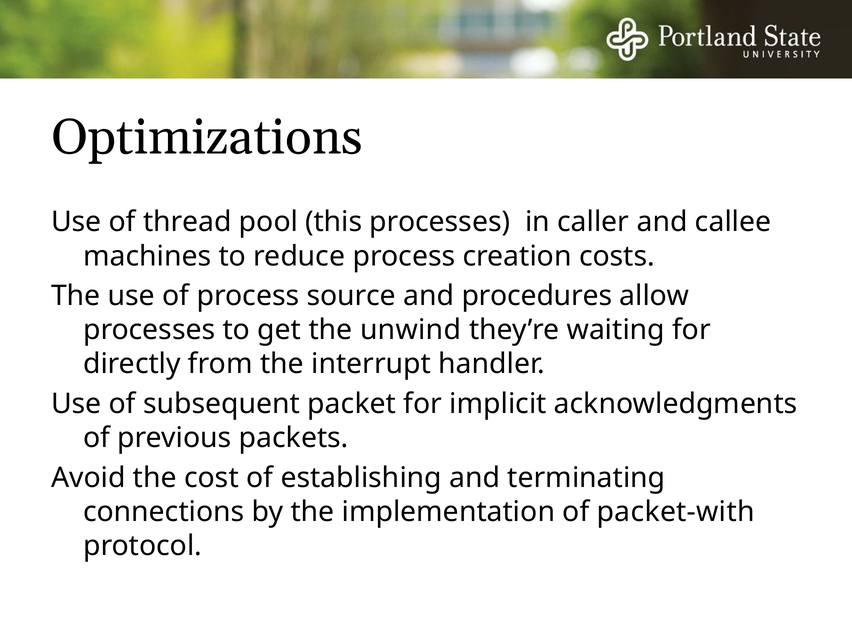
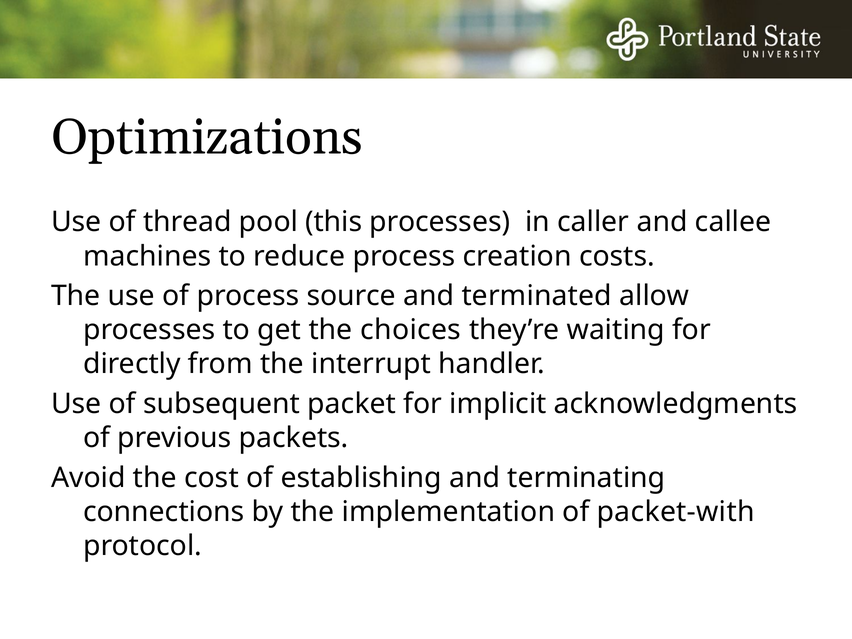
procedures: procedures -> terminated (537, 296)
unwind: unwind -> choices (411, 330)
